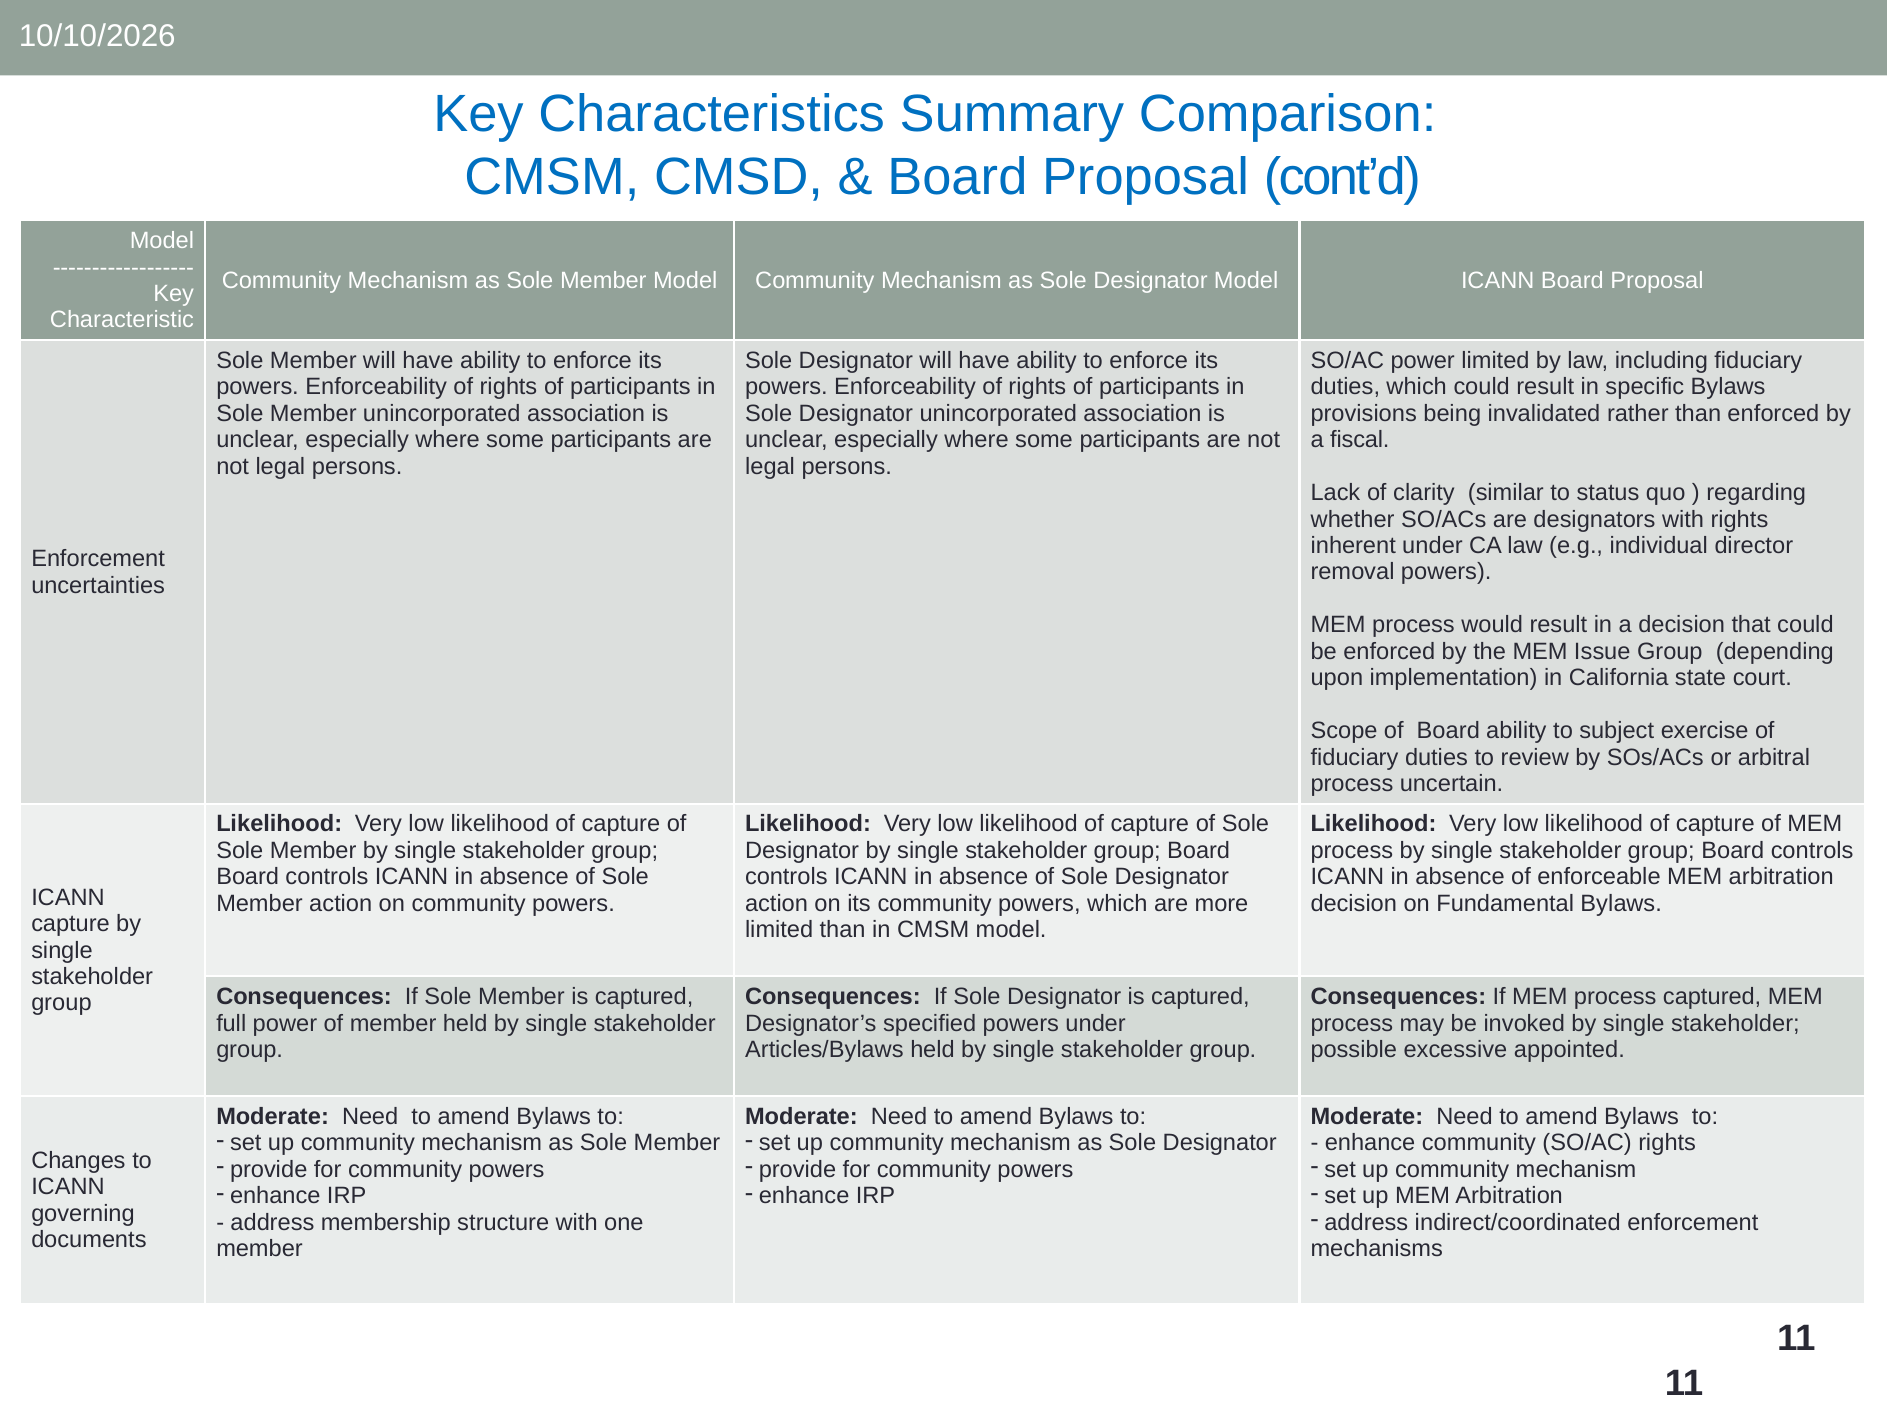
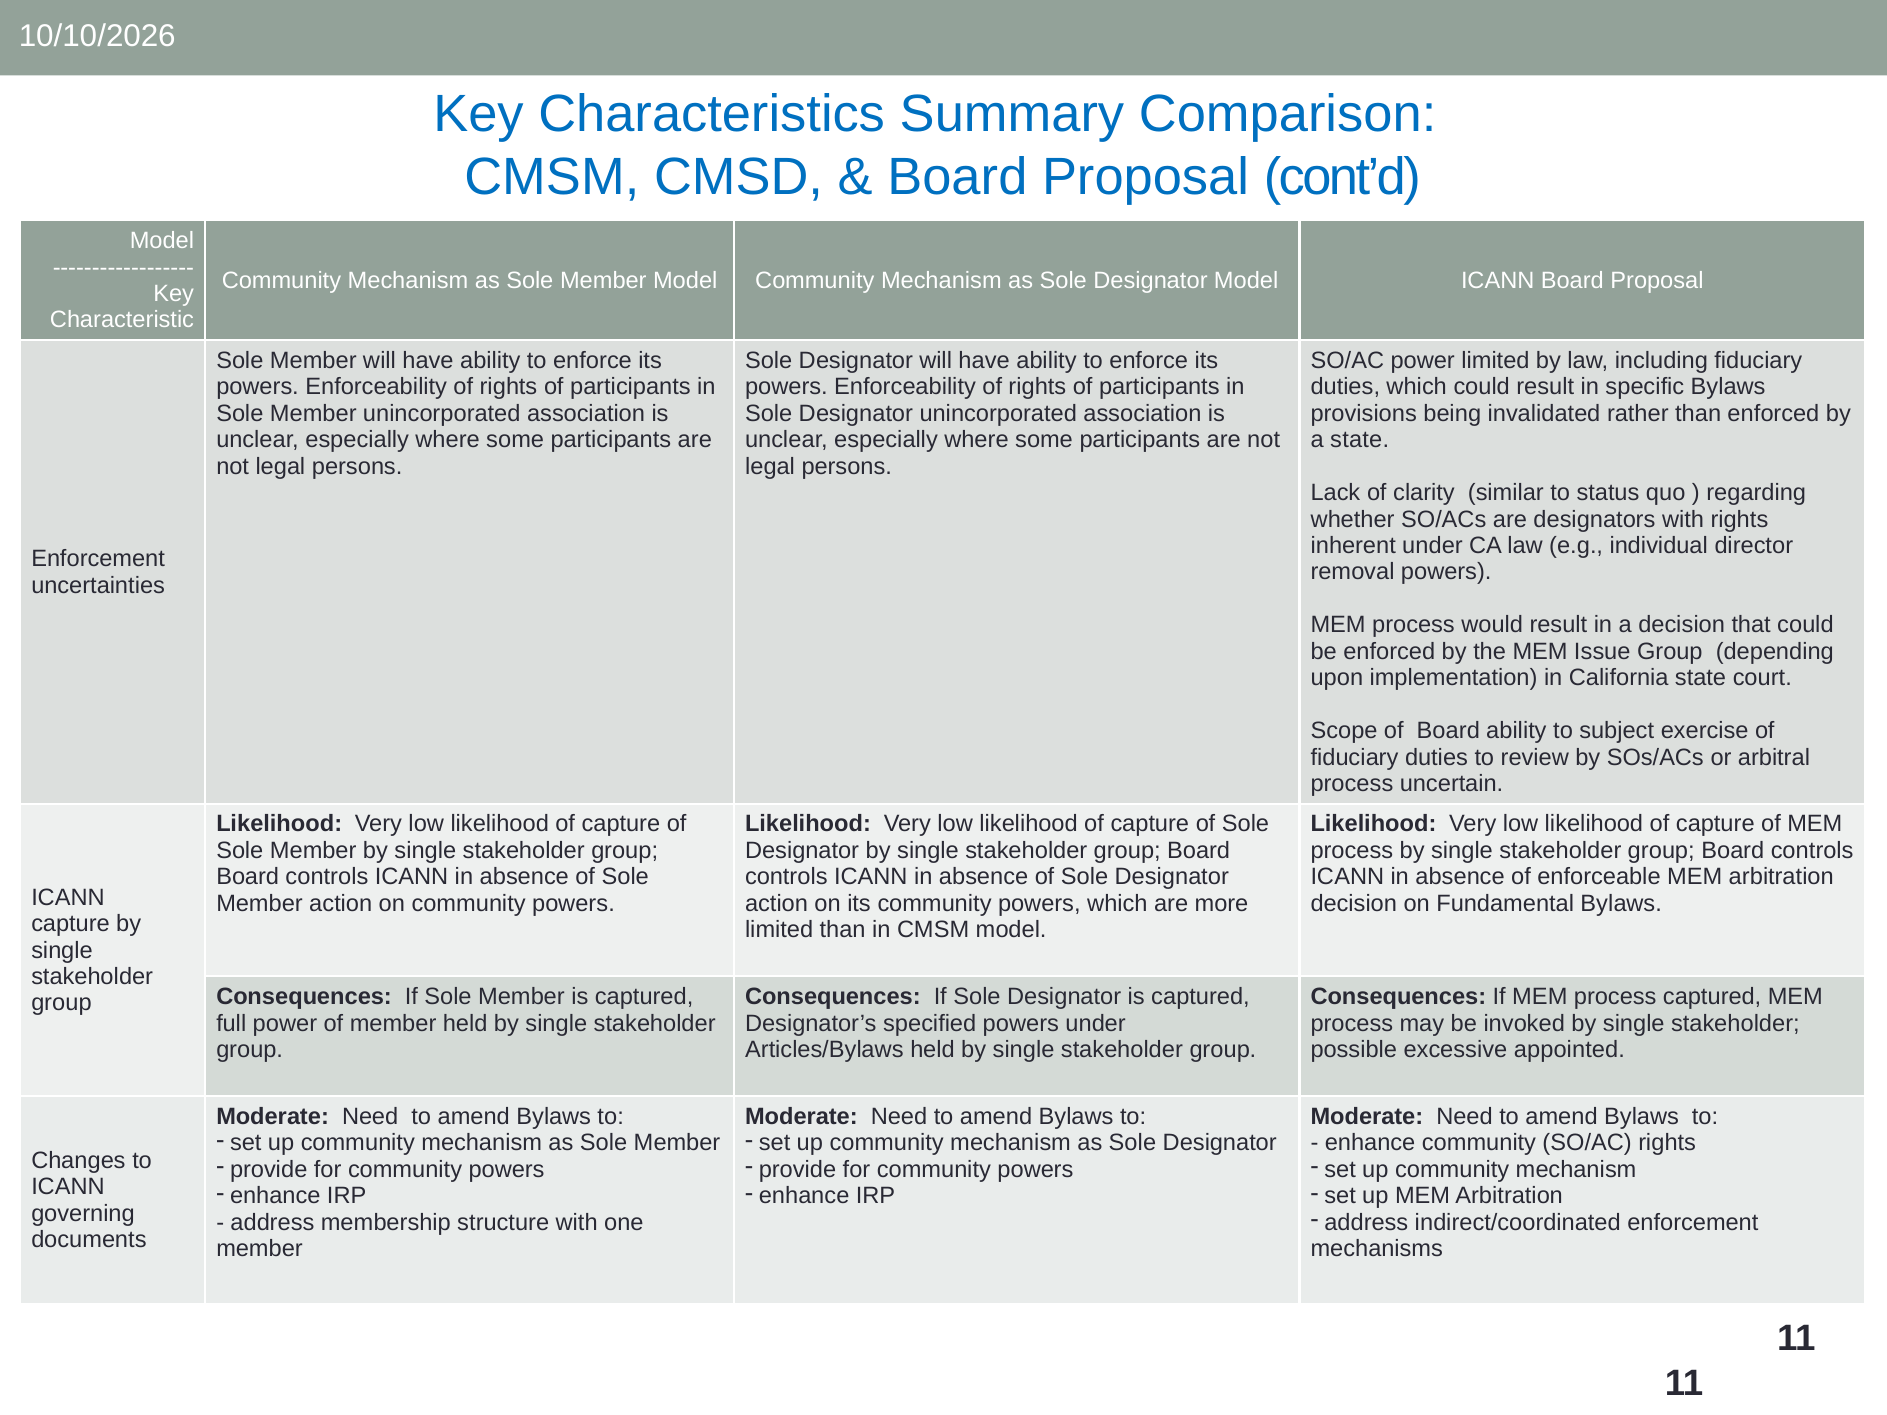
a fiscal: fiscal -> state (1360, 440)
